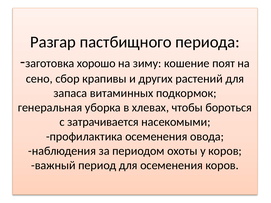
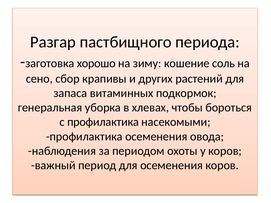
поят: поят -> соль (224, 63)
с затрачивается: затрачивается -> профилактика (103, 122)
